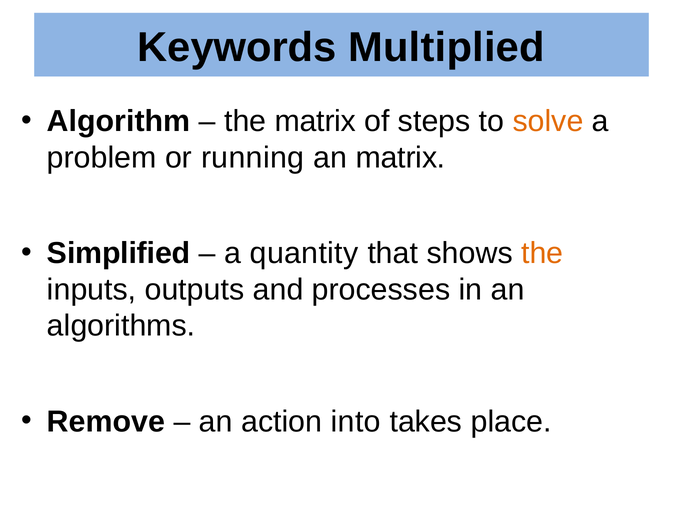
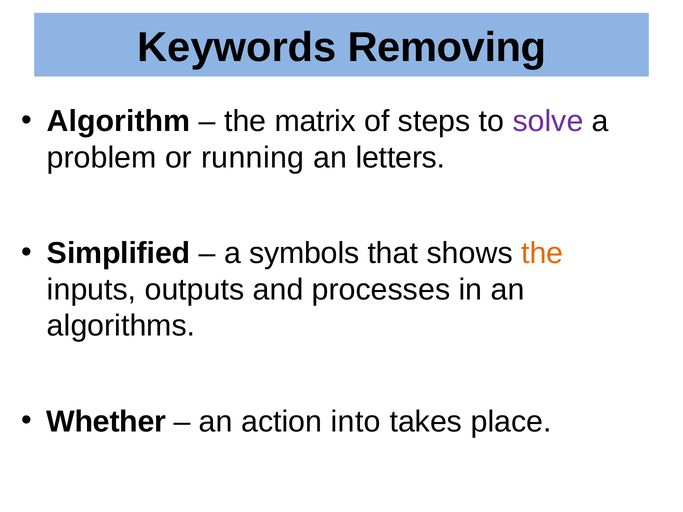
Multiplied: Multiplied -> Removing (447, 48)
solve colour: orange -> purple (548, 121)
an matrix: matrix -> letters (401, 158)
quantity: quantity -> symbols (304, 253)
Remove: Remove -> Whether (106, 422)
